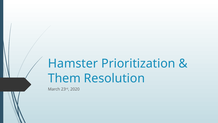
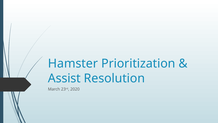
Them: Them -> Assist (64, 78)
